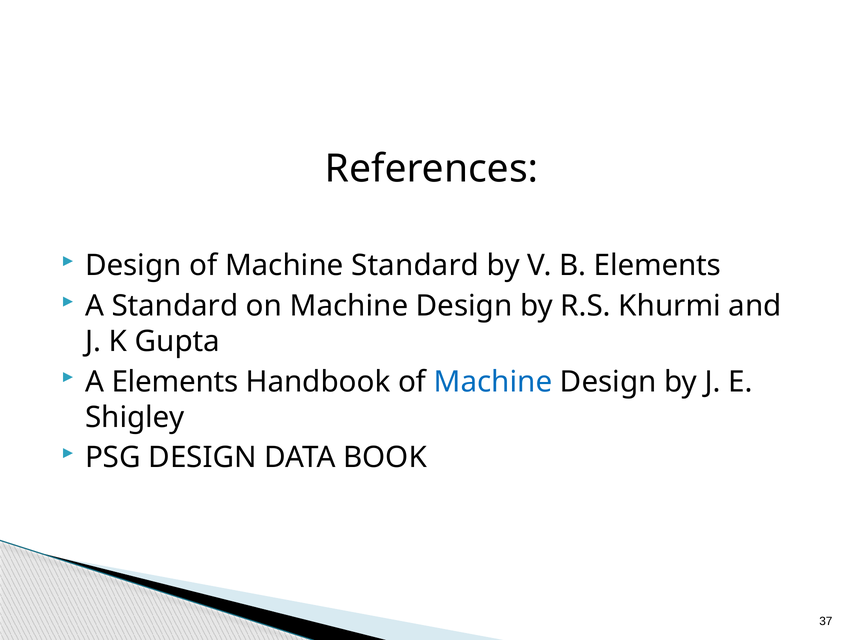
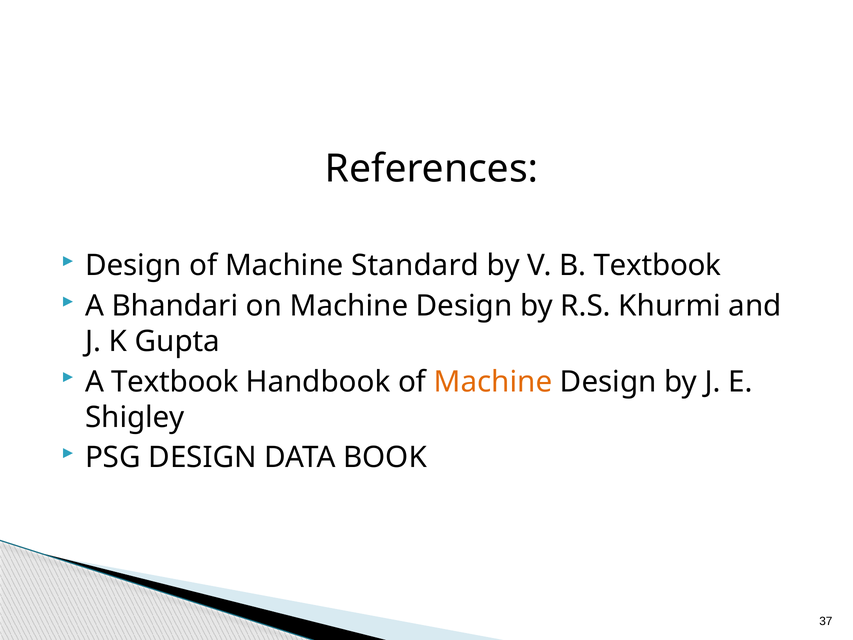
B Elements: Elements -> Textbook (657, 266)
A Standard: Standard -> Bhandari (175, 306)
A Elements: Elements -> Textbook (175, 382)
Machine colour: blue -> orange (493, 382)
